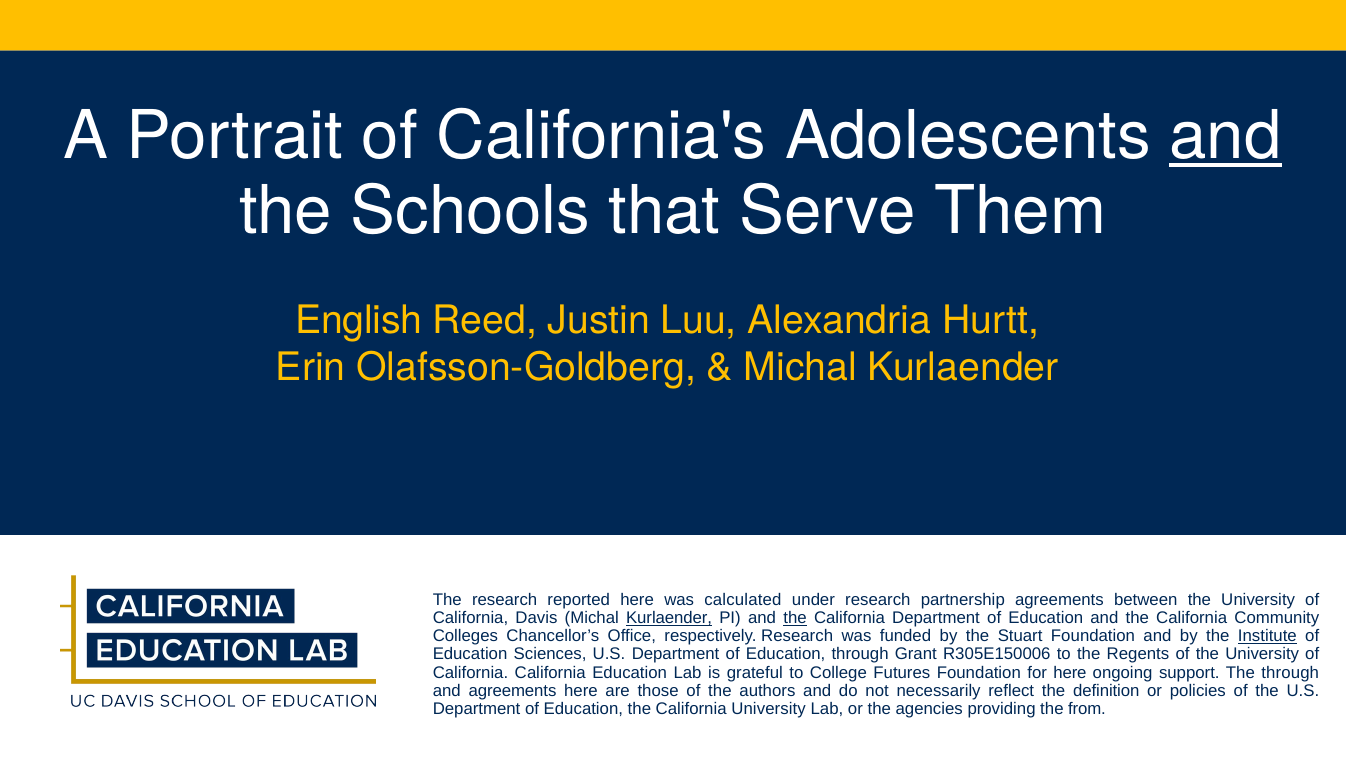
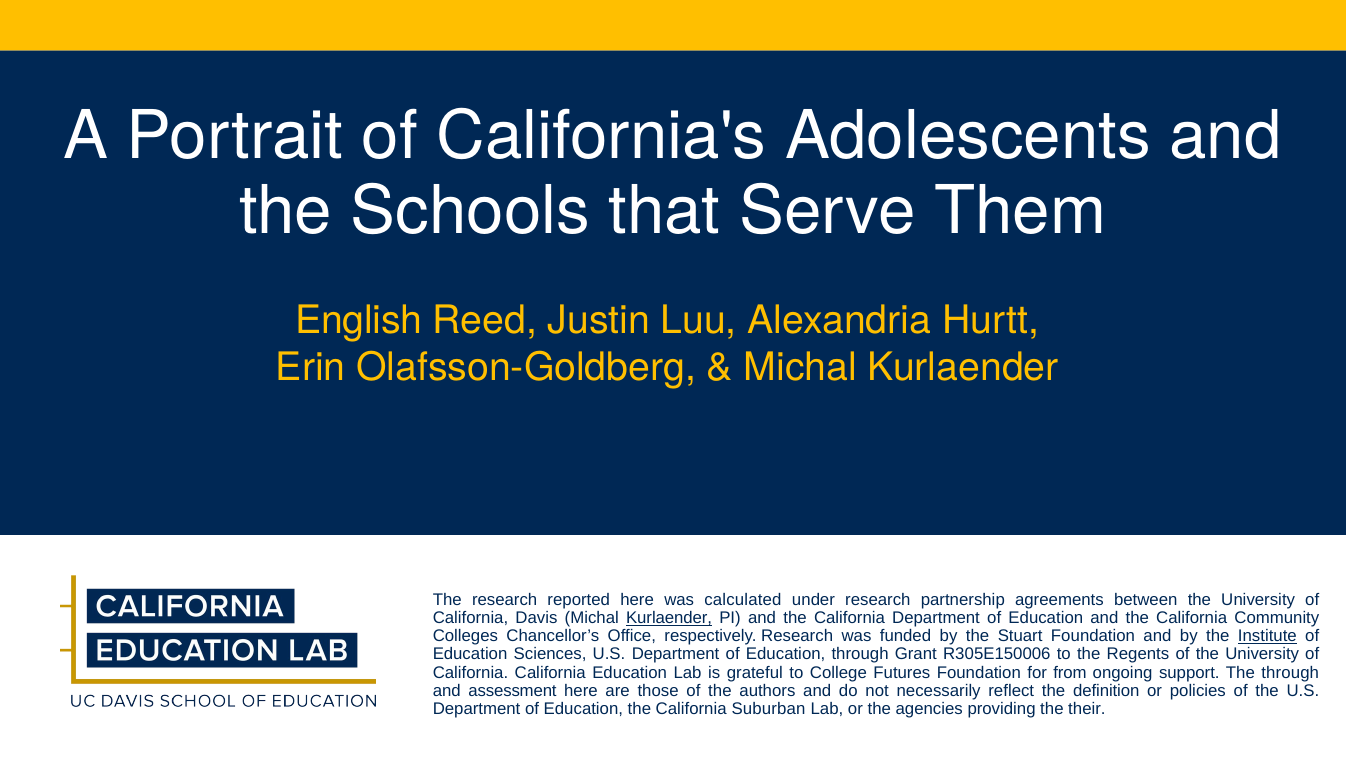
and underline: present -> none (1226, 136)
the underline: present -> none (795, 618)
for here: here -> from (1070, 673)
and agreements: agreements -> assessment (513, 691)
California University: University -> Suburban (769, 709)
from: from -> their (1087, 709)
